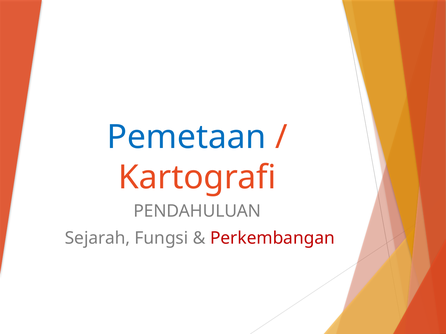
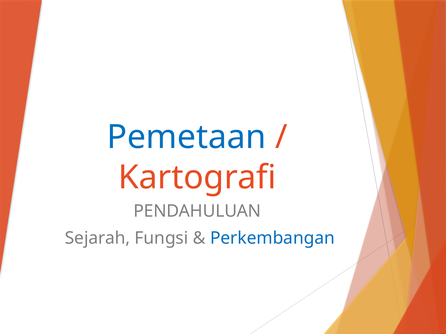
Perkembangan colour: red -> blue (272, 238)
